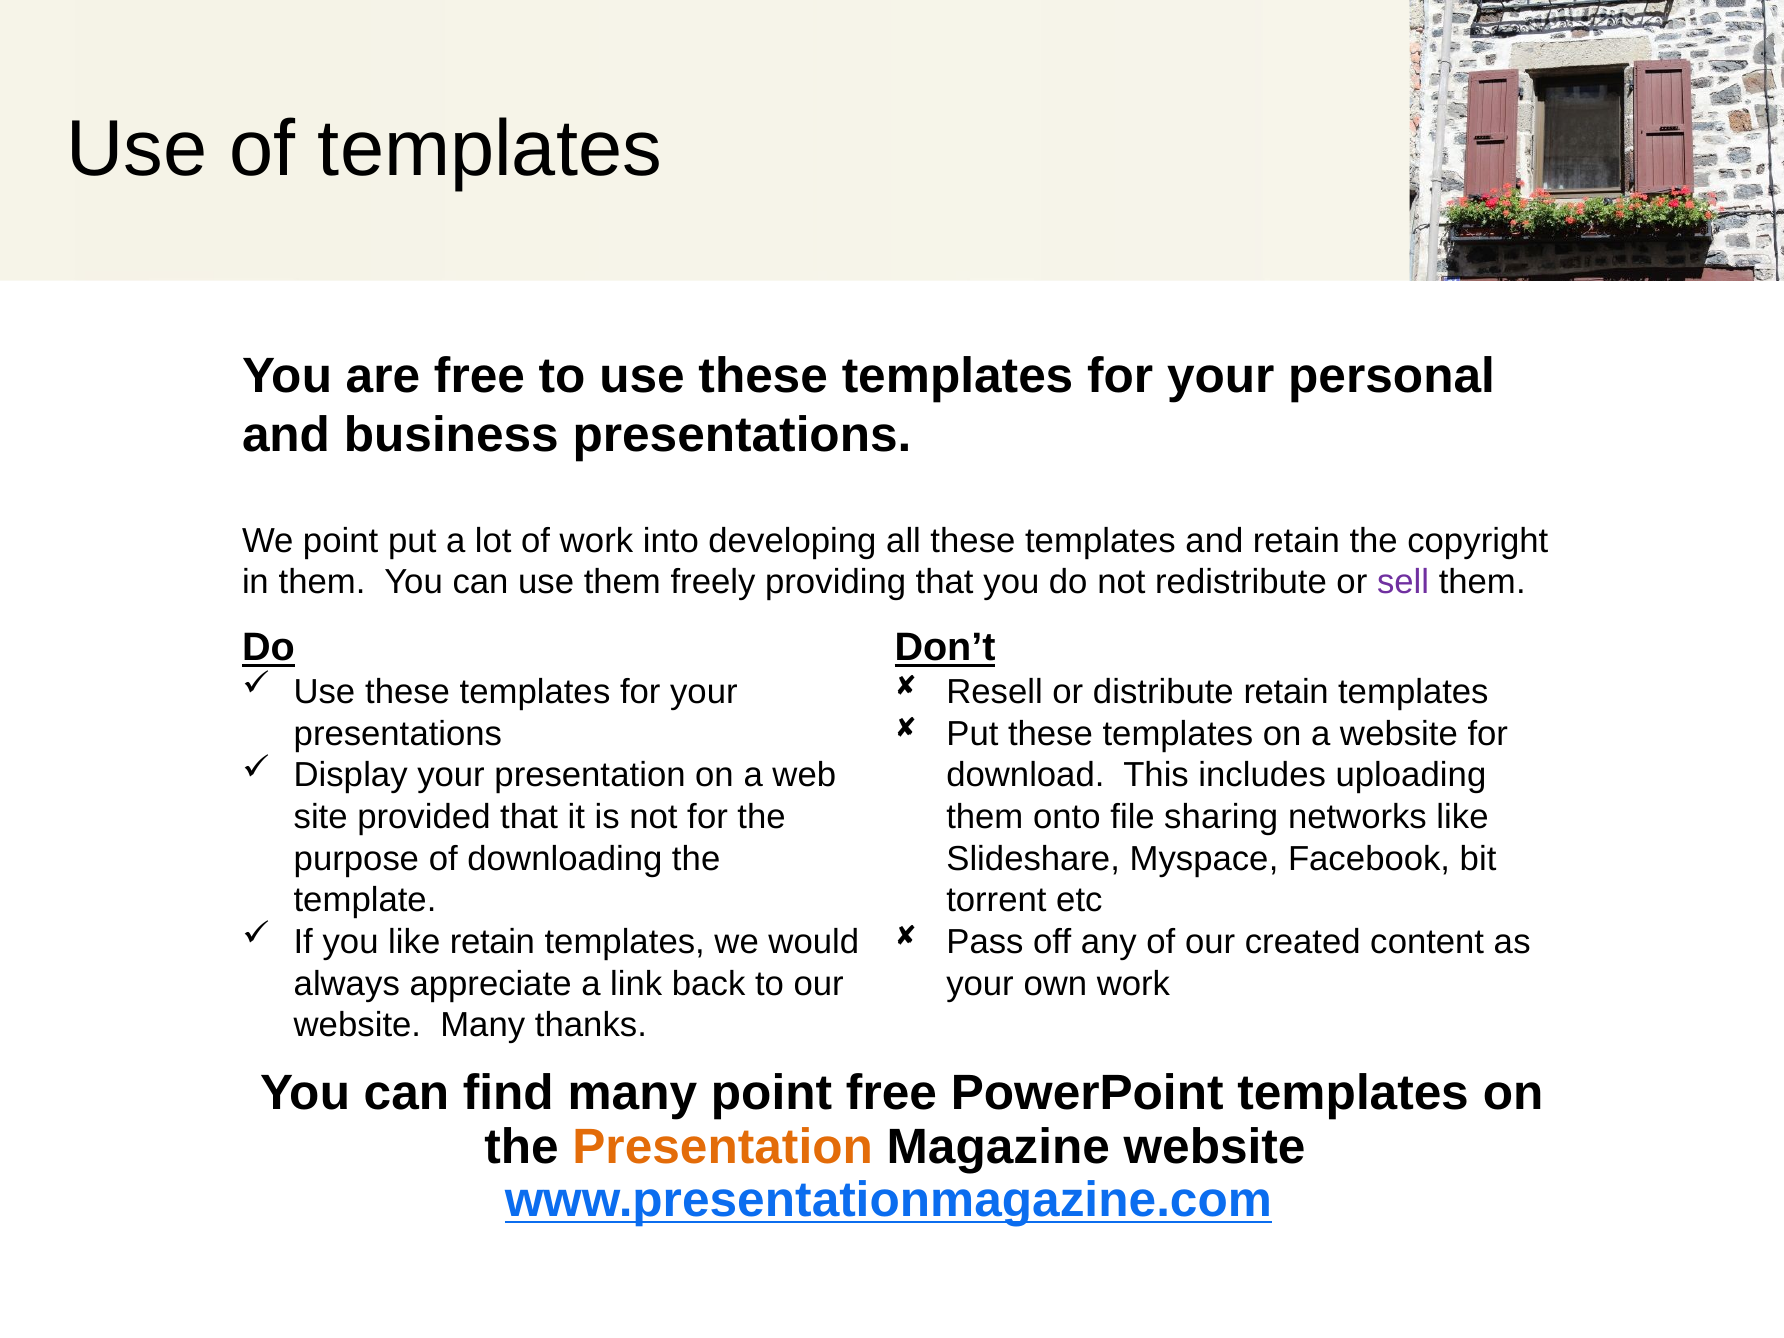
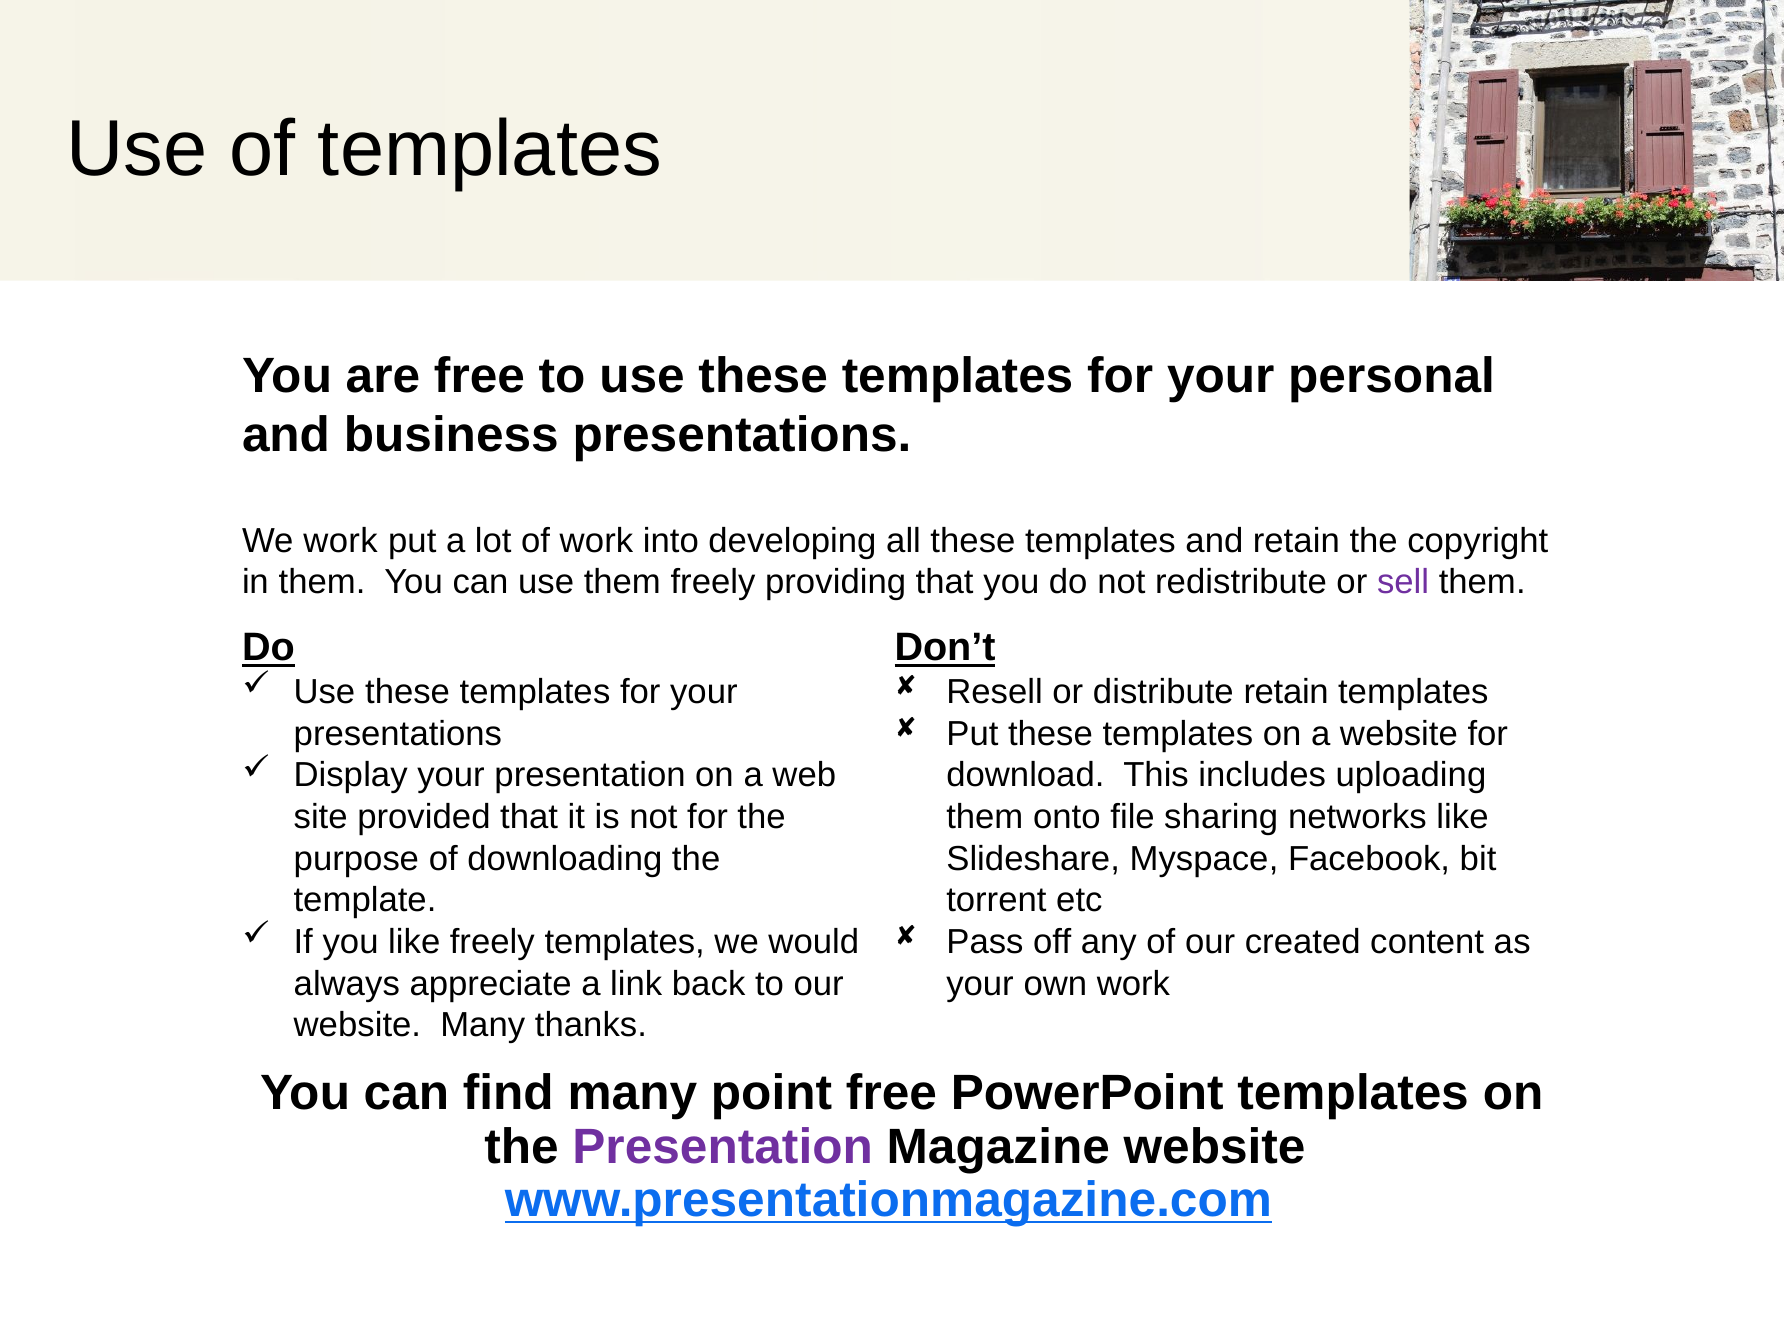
We point: point -> work (341, 541)
like retain: retain -> freely (492, 942)
Presentation colour: orange -> purple (723, 1147)
